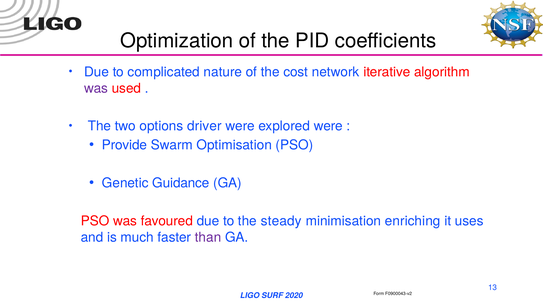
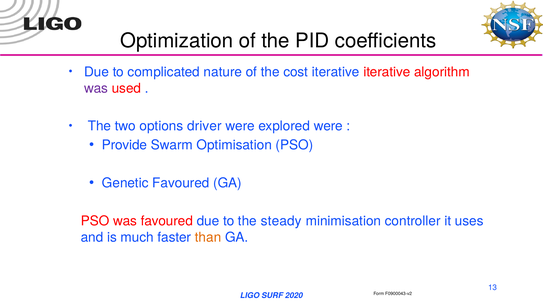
cost network: network -> iterative (336, 72)
Genetic Guidance: Guidance -> Favoured (181, 183)
enriching: enriching -> controller (413, 221)
than colour: purple -> orange (208, 238)
